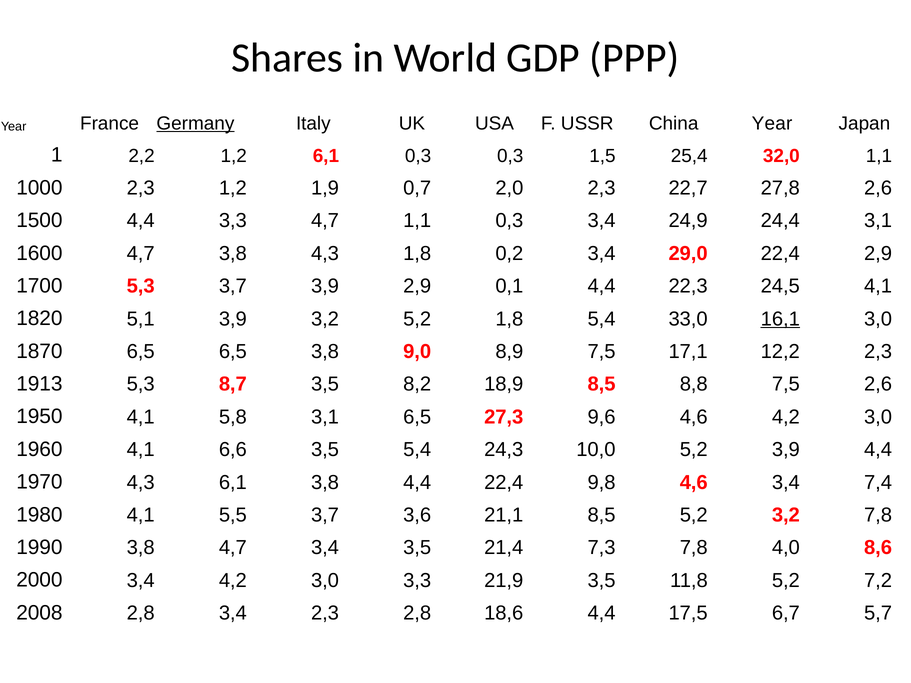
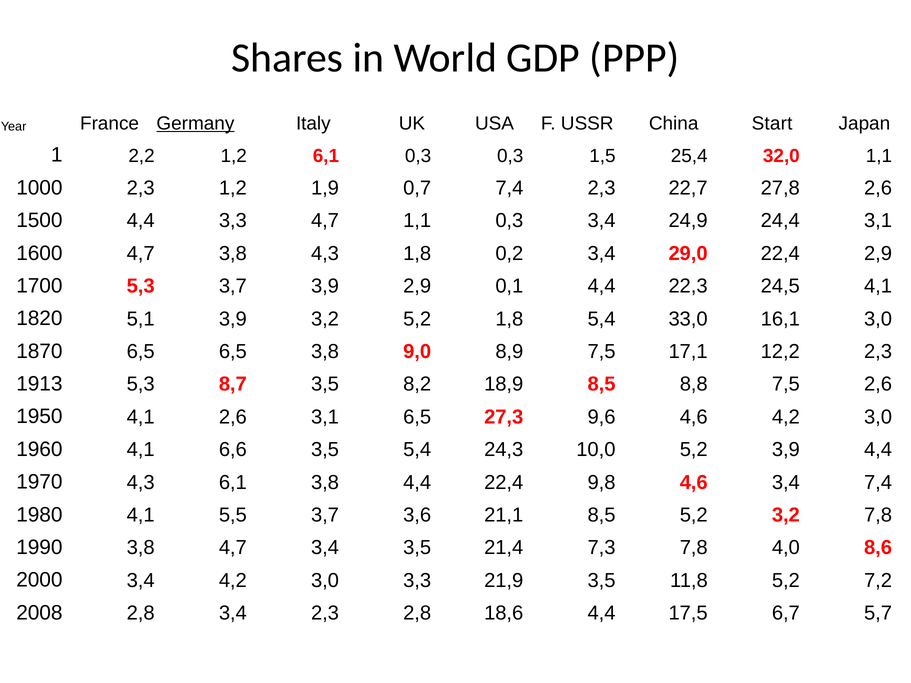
China Year: Year -> Start (772, 123)
0,7 2,0: 2,0 -> 7,4 (509, 188)
16,1 underline: present -> none (780, 319)
4,1 5,8: 5,8 -> 2,6 (233, 417)
